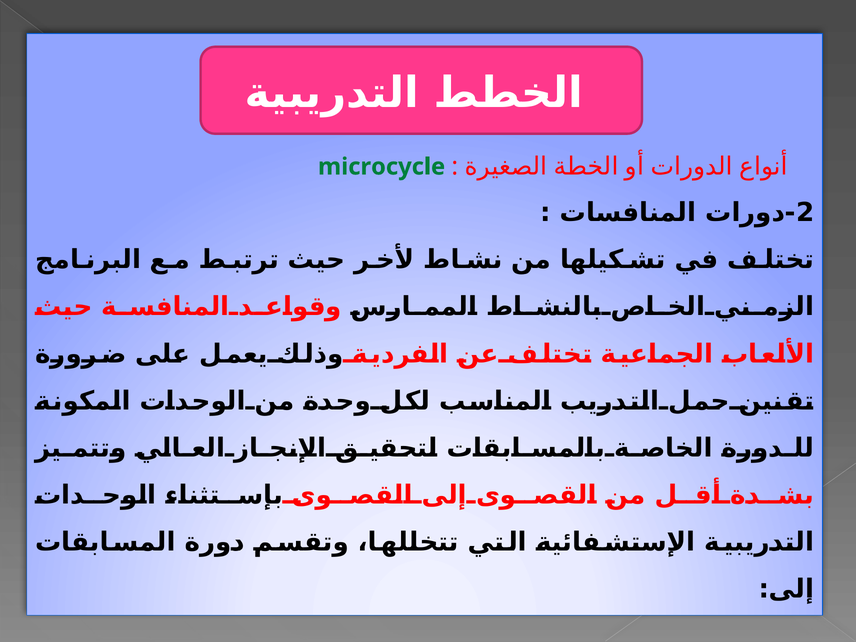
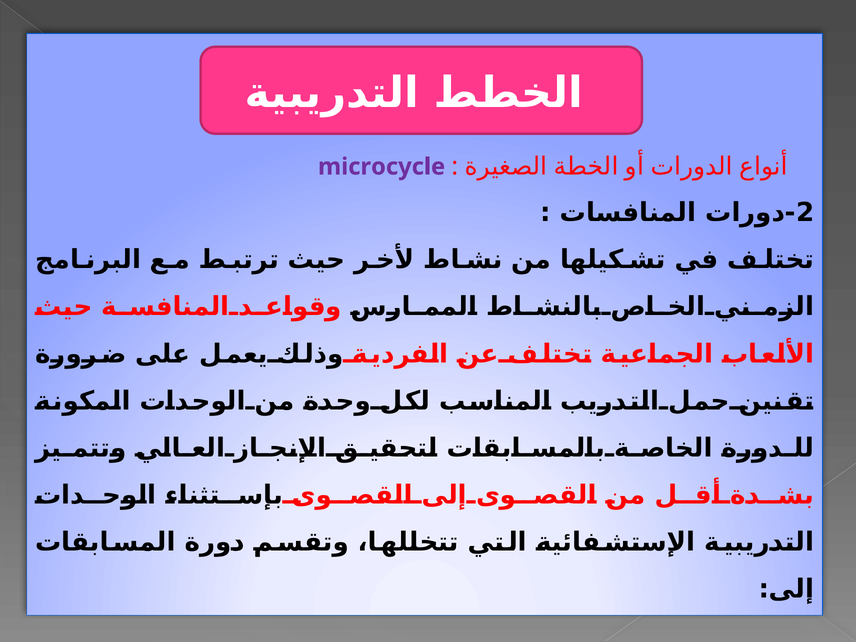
microcycle colour: green -> purple (382, 167)
